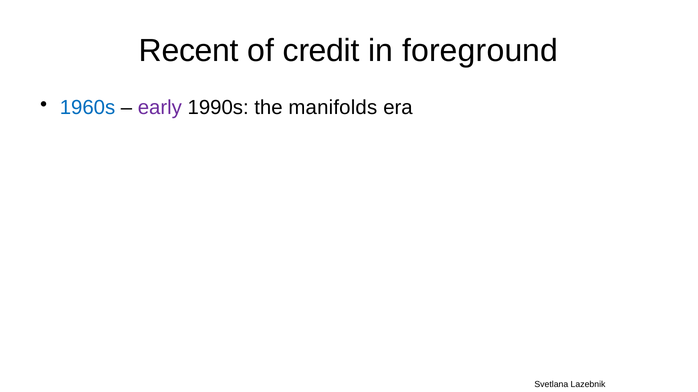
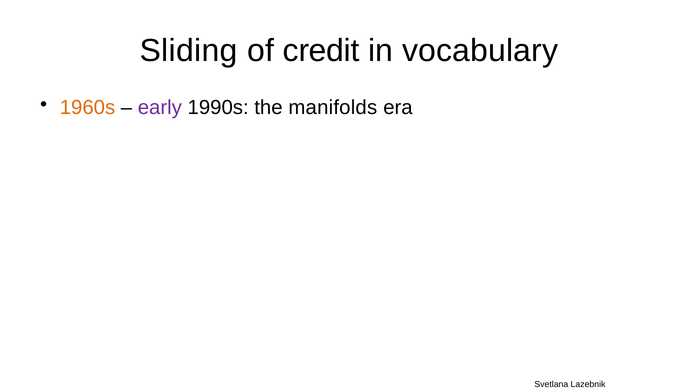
Recent: Recent -> Sliding (189, 51)
foreground: foreground -> vocabulary (480, 51)
1960s colour: blue -> orange (87, 108)
